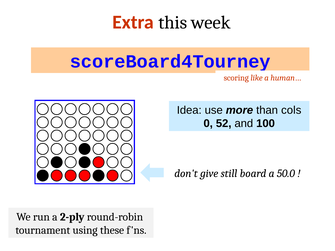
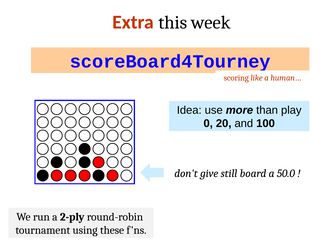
cols: cols -> play (291, 110)
52: 52 -> 20 (224, 124)
